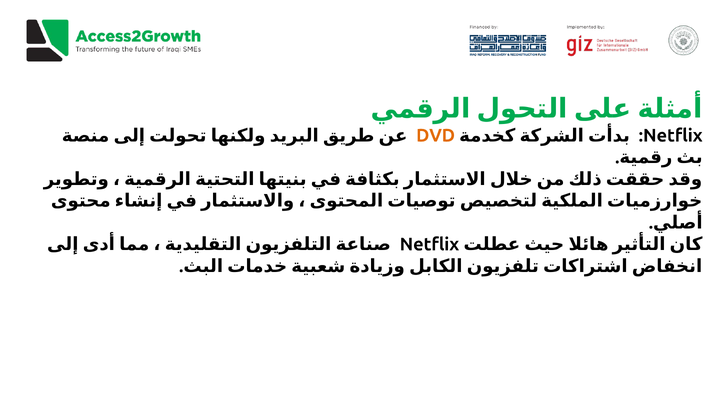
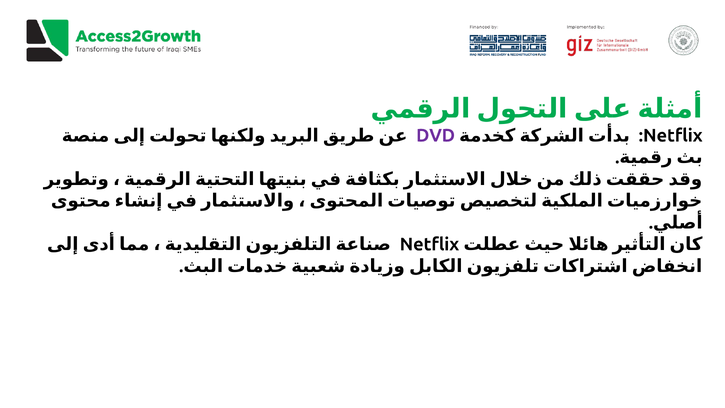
DVD colour: orange -> purple (436, 135)
